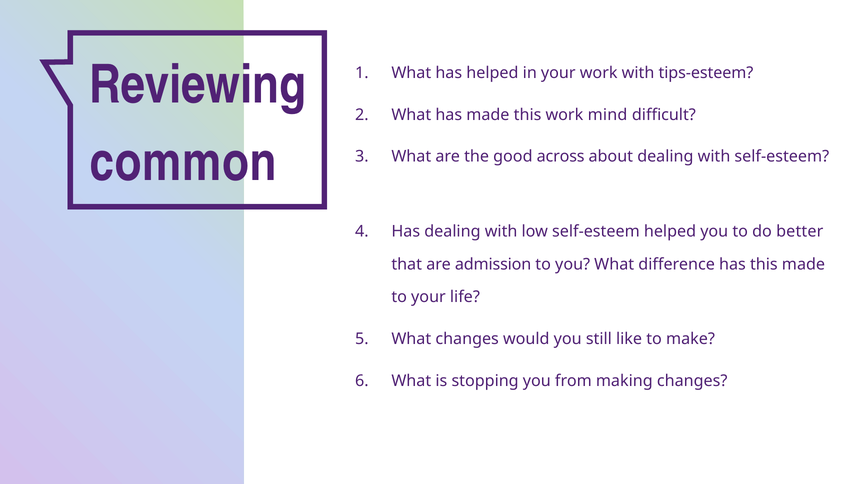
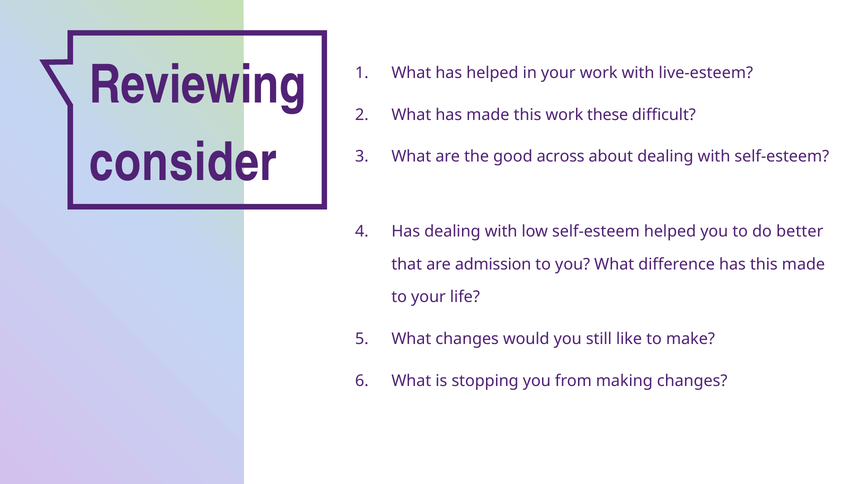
tips-esteem: tips-esteem -> live-esteem (706, 73)
mind: mind -> these (608, 115)
common: common -> consider (183, 163)
